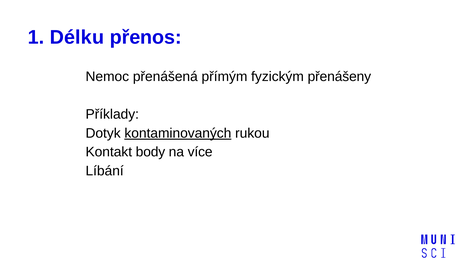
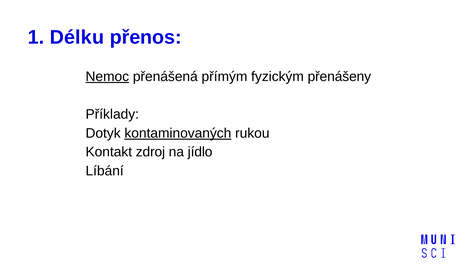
Nemoc underline: none -> present (107, 76)
body: body -> zdroj (150, 152)
více: více -> jídlo (200, 152)
